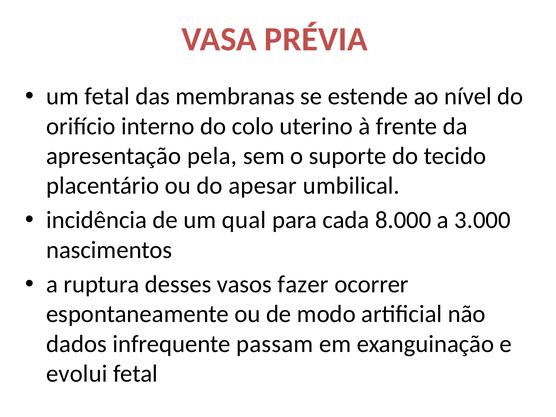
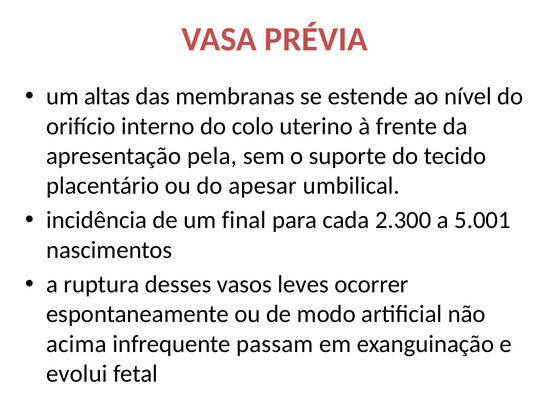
um fetal: fetal -> altas (107, 96)
qual: qual -> final (244, 220)
8.000: 8.000 -> 2.300 (403, 220)
3.000: 3.000 -> 5.001 (482, 220)
fazer: fazer -> leves (303, 284)
dados: dados -> acima (76, 344)
